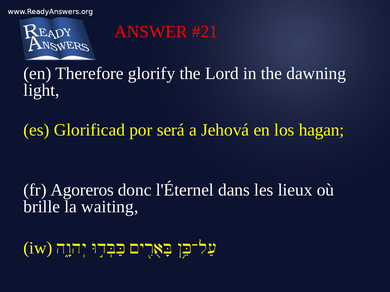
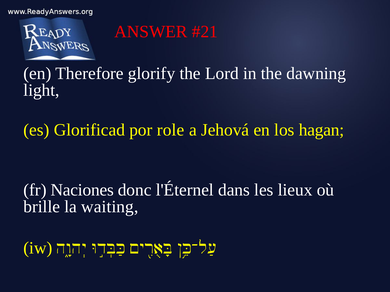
será: será -> role (171, 130)
Agoreros: Agoreros -> Naciones (82, 190)
